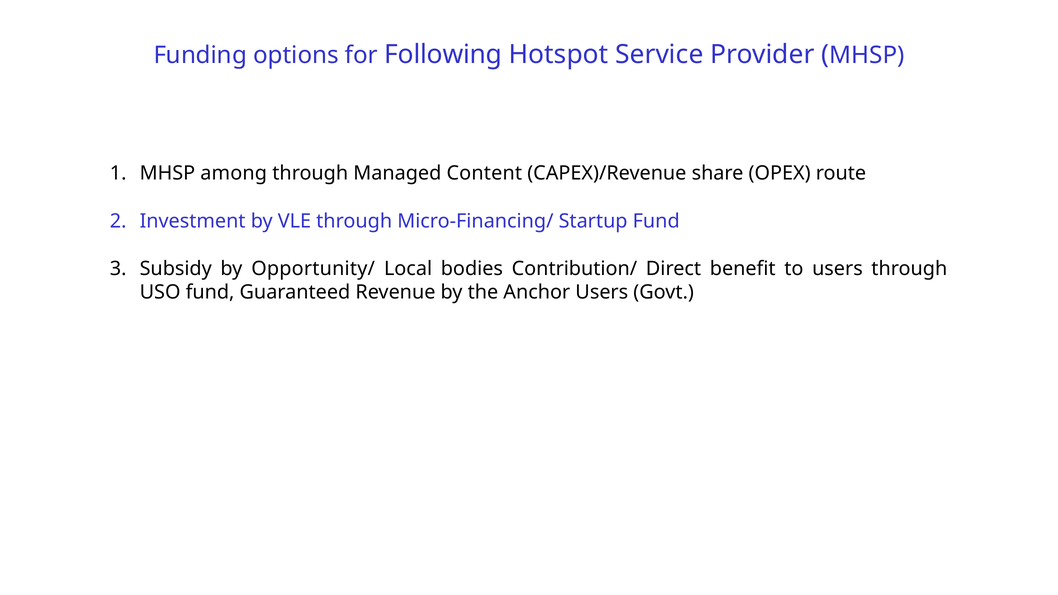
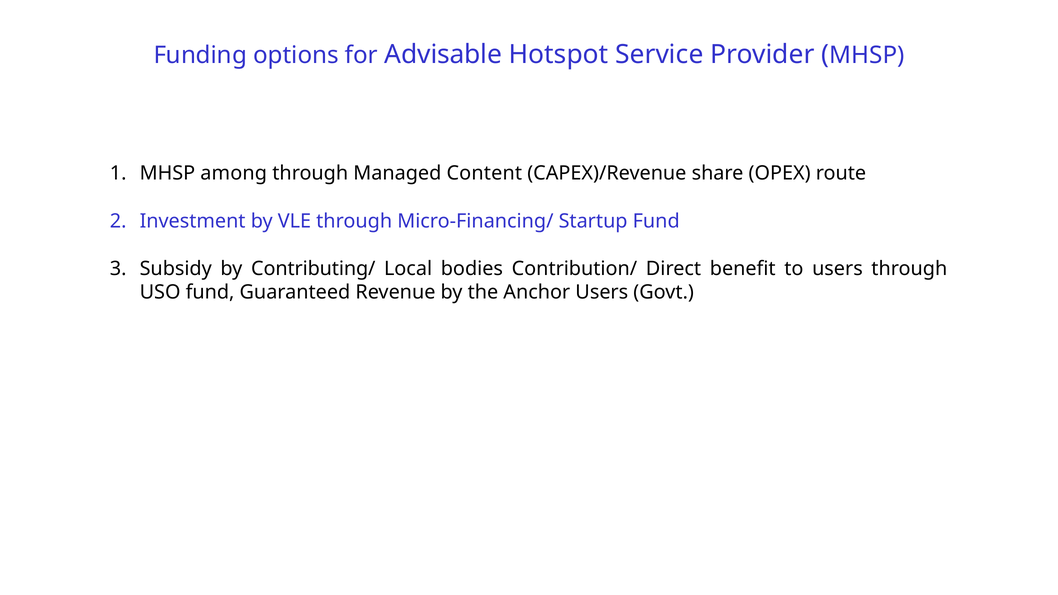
Following: Following -> Advisable (443, 55)
Opportunity/: Opportunity/ -> Contributing/ (313, 269)
